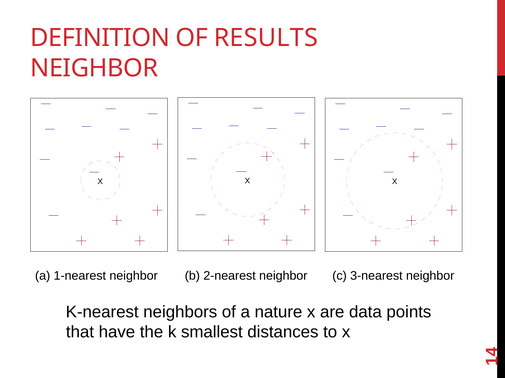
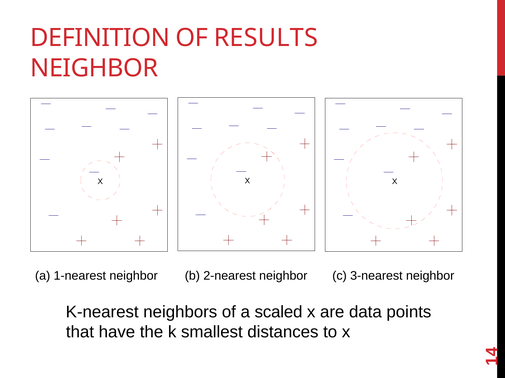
nature: nature -> scaled (279, 313)
